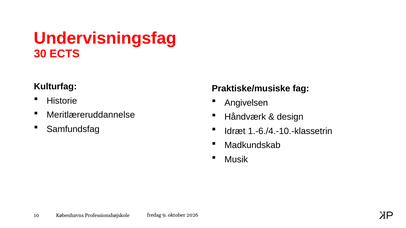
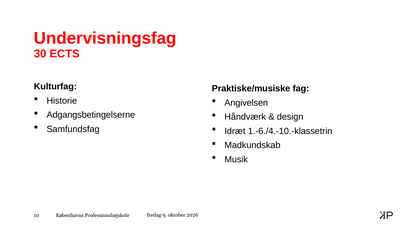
Meritlæreruddannelse: Meritlæreruddannelse -> Adgangsbetingelserne (91, 115)
